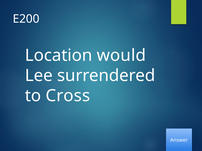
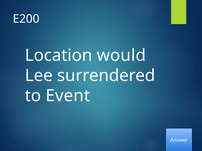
Cross: Cross -> Event (68, 96)
